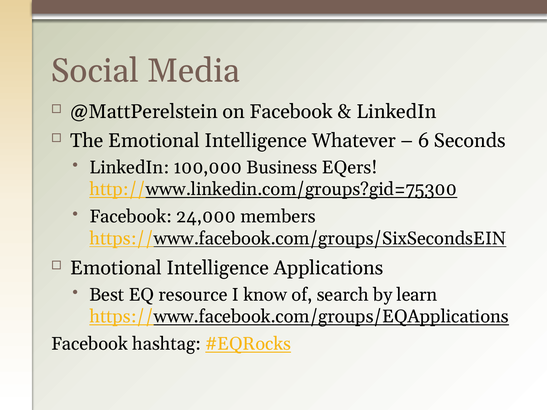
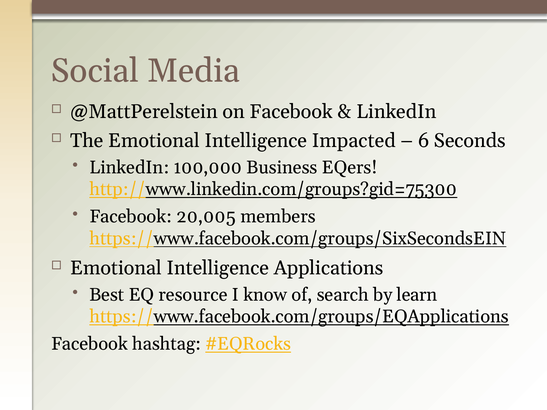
Whatever: Whatever -> Impacted (354, 141)
24,000: 24,000 -> 20,005 (206, 217)
